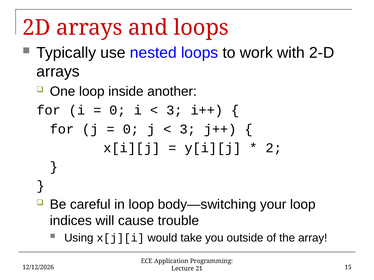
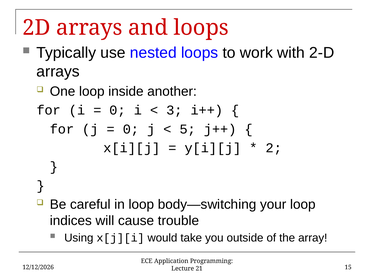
3: 3 -> 5 (188, 129)
